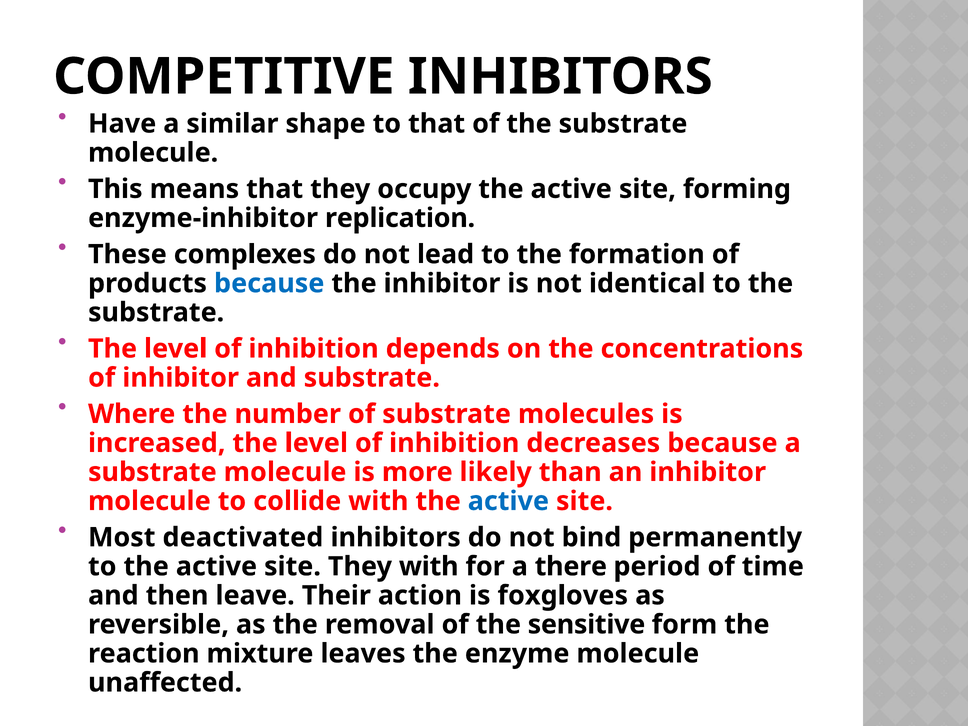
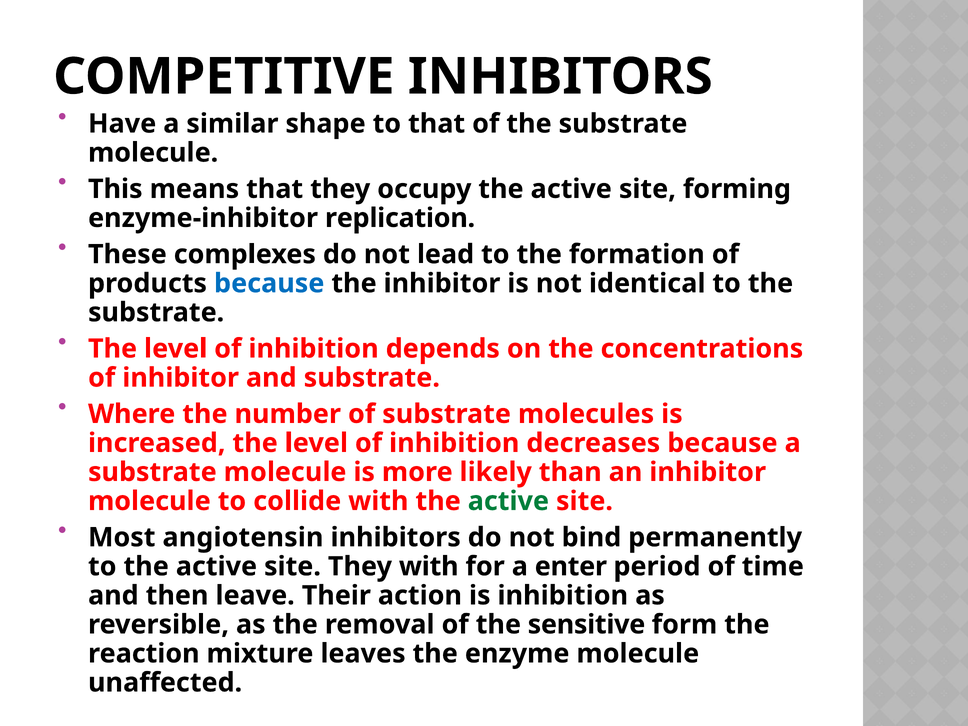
active colour: blue -> green (508, 501)
deactivated: deactivated -> angiotensin (243, 537)
there: there -> enter (571, 566)
is foxgloves: foxgloves -> inhibition (563, 596)
